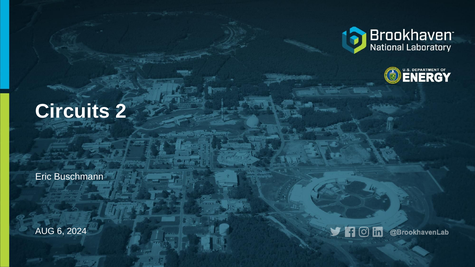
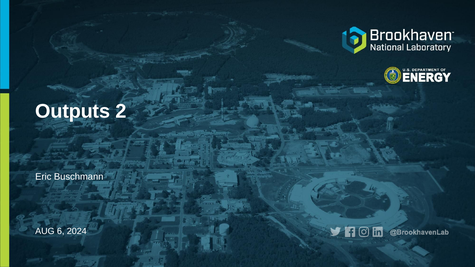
Circuits: Circuits -> Outputs (73, 111)
